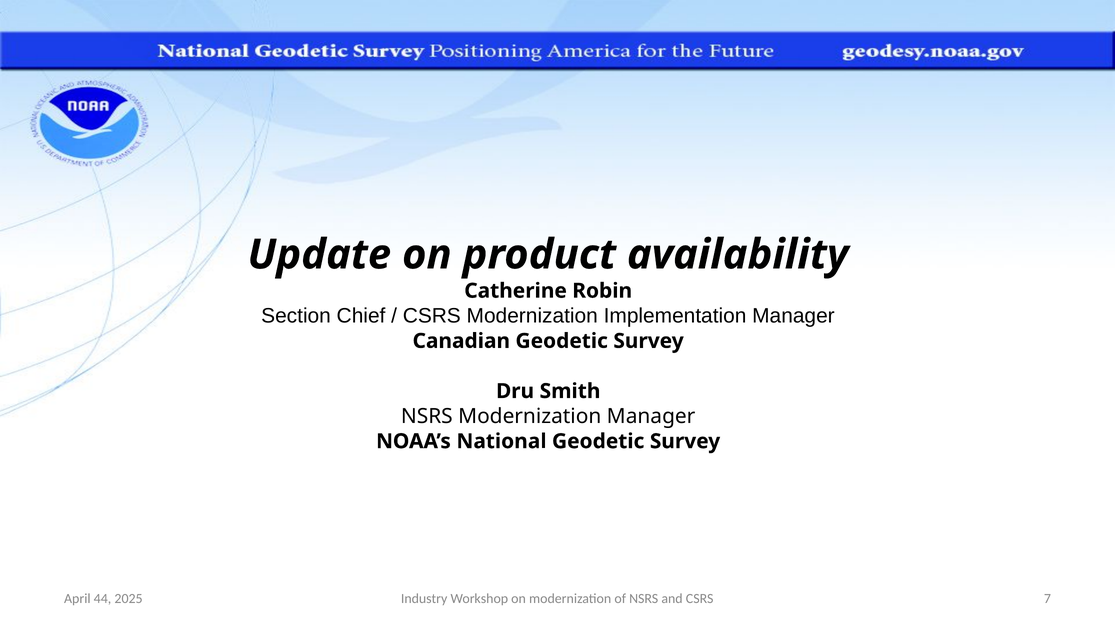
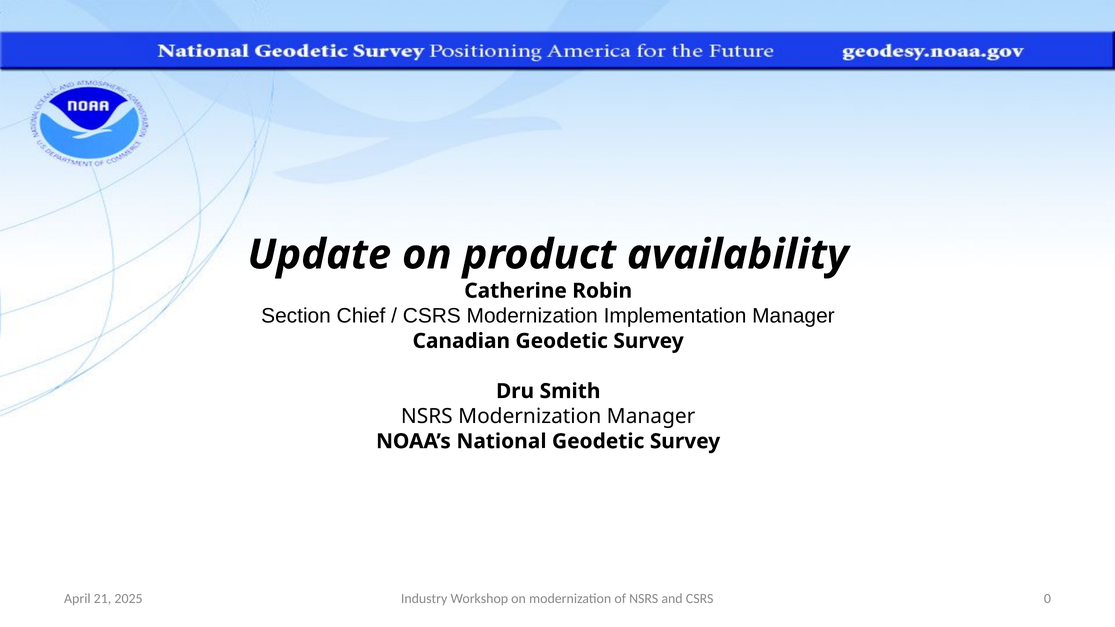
44: 44 -> 21 (103, 599)
7: 7 -> 0 (1047, 599)
